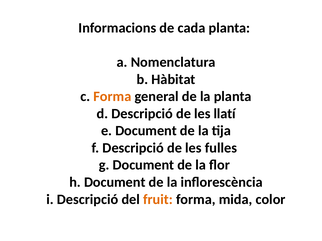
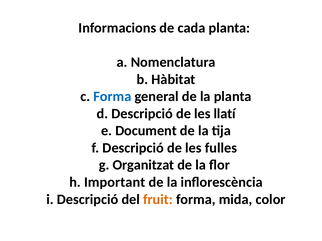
Forma colour: orange -> blue (112, 97)
g Document: Document -> Organitzat (143, 165)
h Document: Document -> Important (115, 183)
